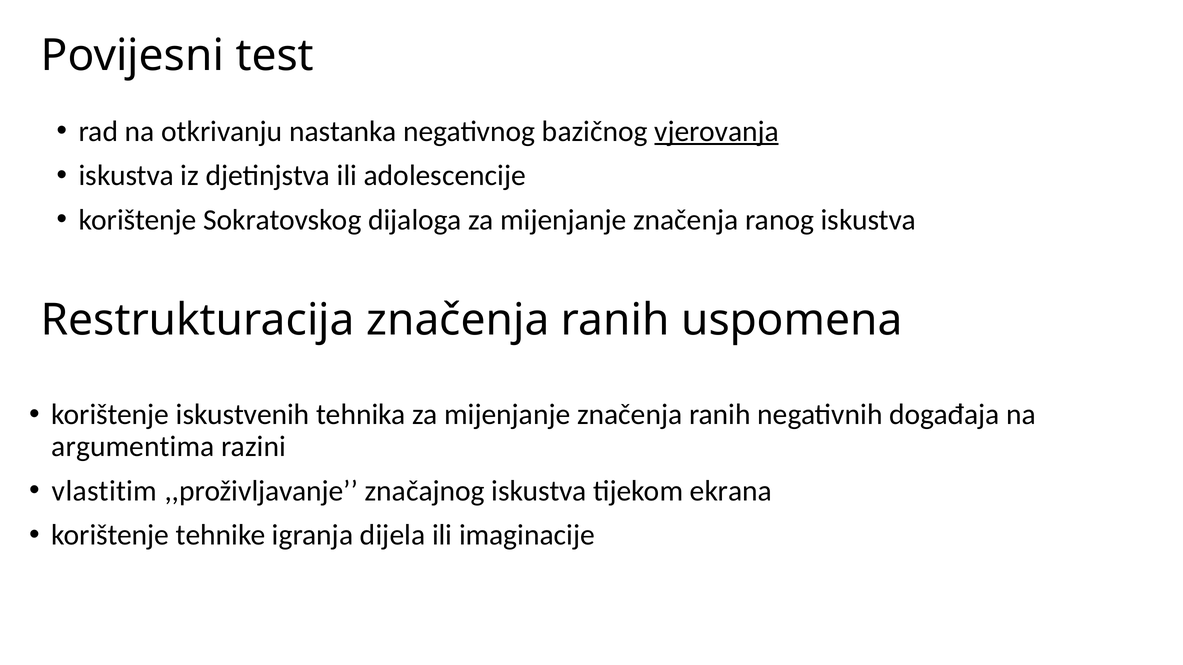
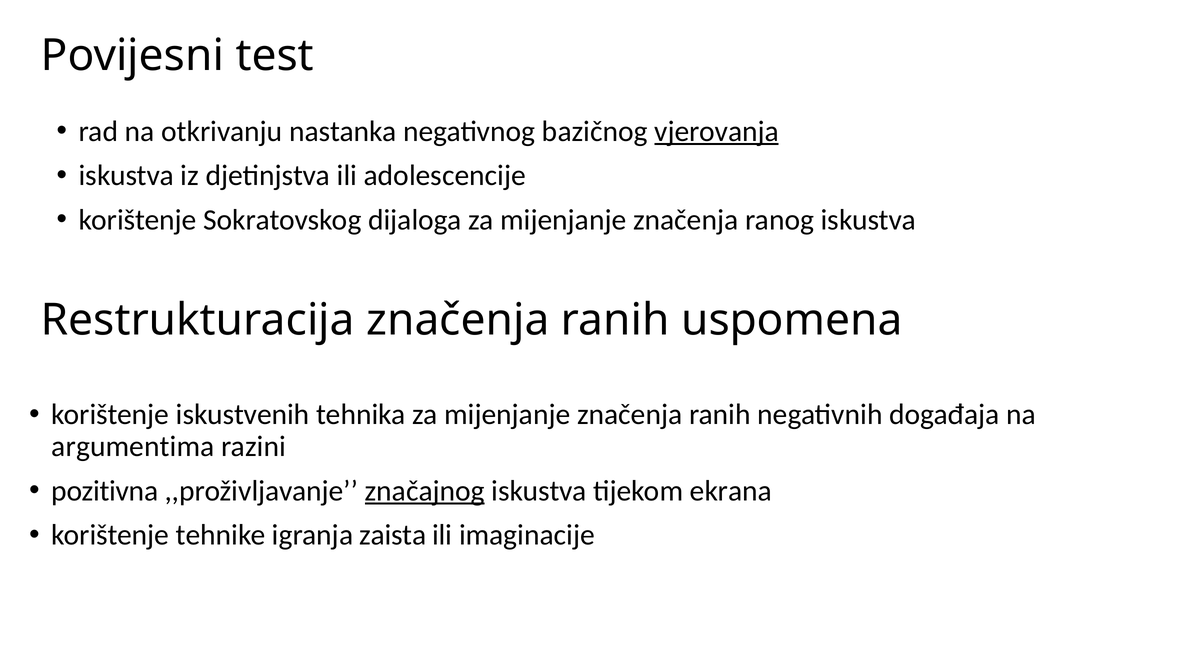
vlastitim: vlastitim -> pozitivna (105, 491)
značajnog underline: none -> present (425, 491)
dijela: dijela -> zaista (393, 535)
